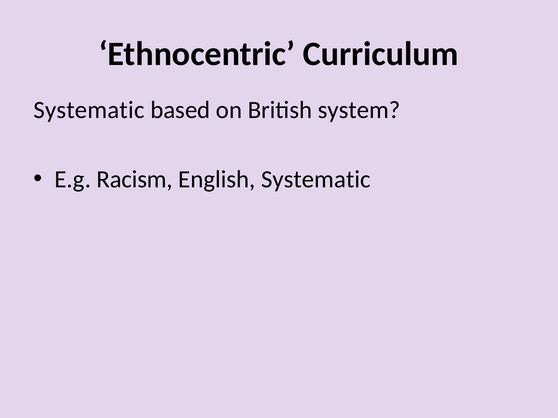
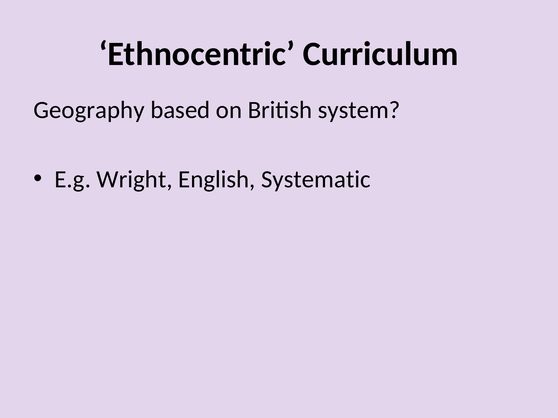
Systematic: Systematic -> Geography (89, 110)
Racism: Racism -> Wright (135, 179)
